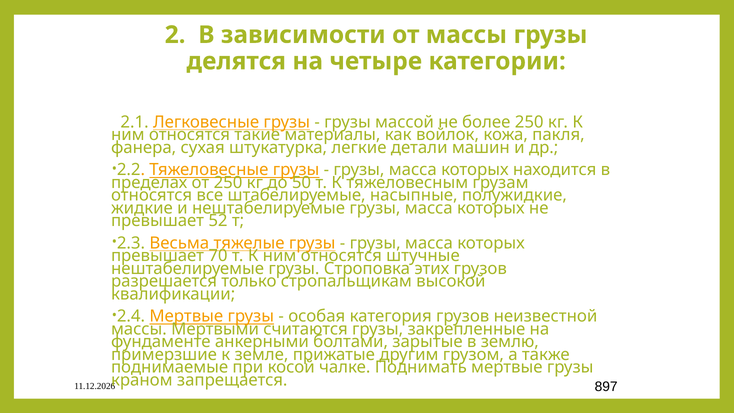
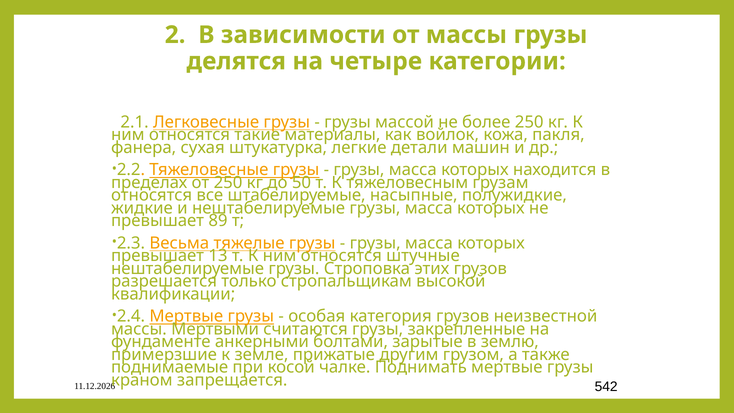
52: 52 -> 89 (218, 221)
70: 70 -> 13 (218, 256)
897: 897 -> 542 (606, 387)
